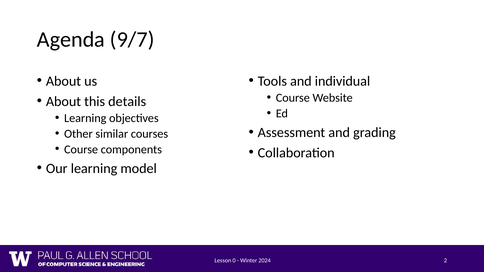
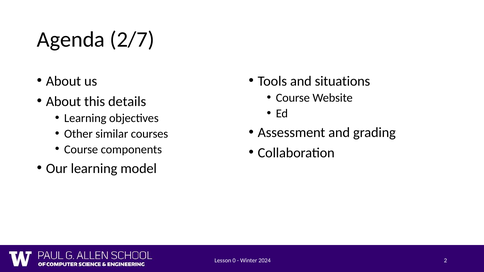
9/7: 9/7 -> 2/7 (132, 40)
individual: individual -> situations (342, 81)
